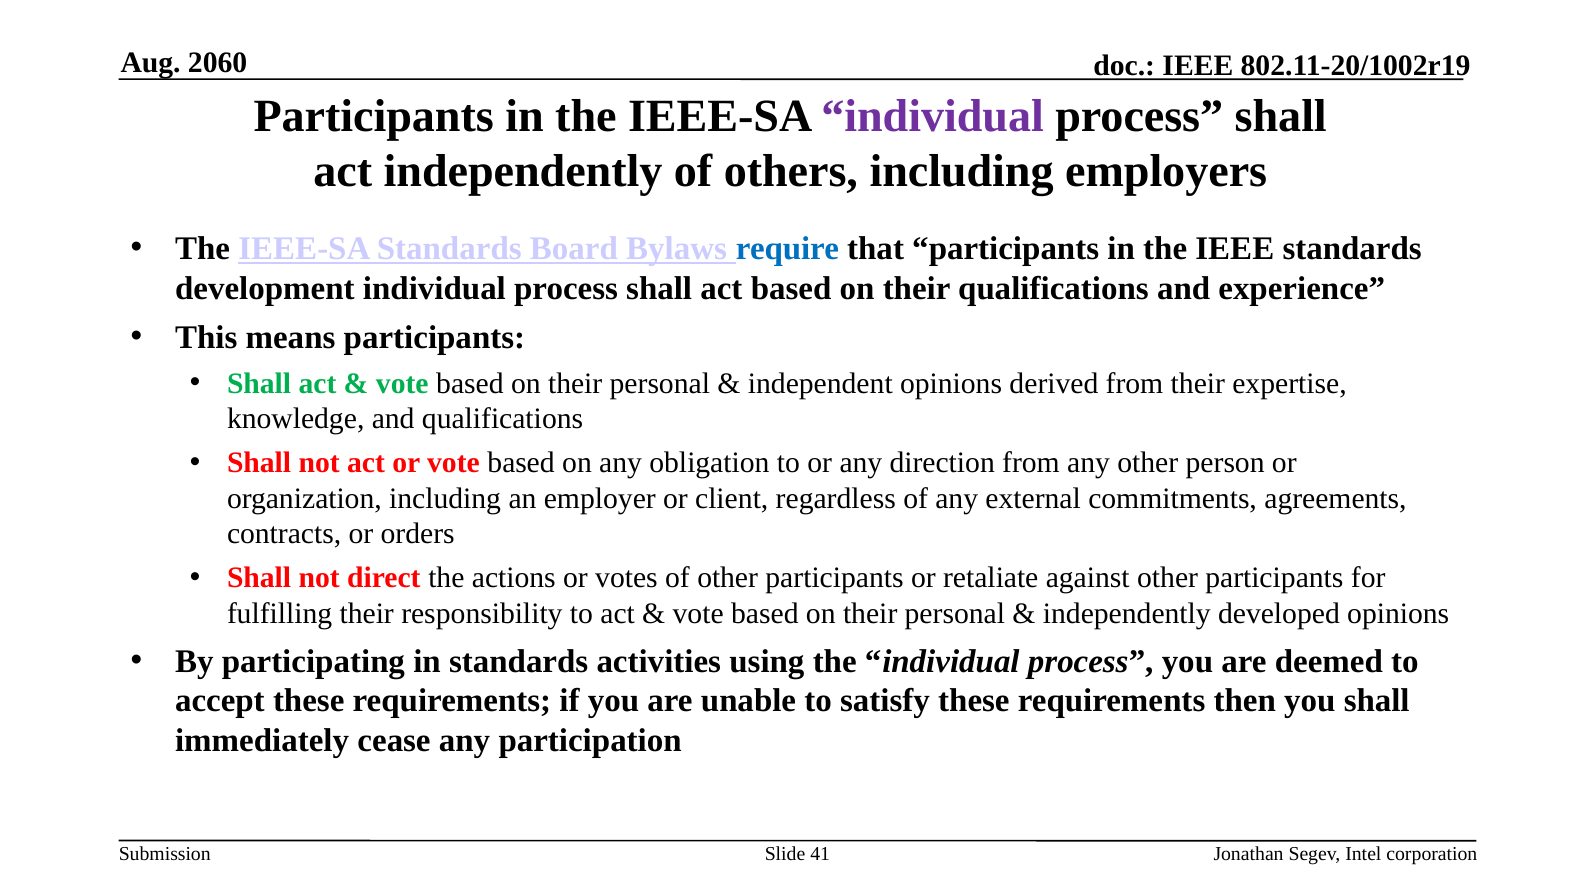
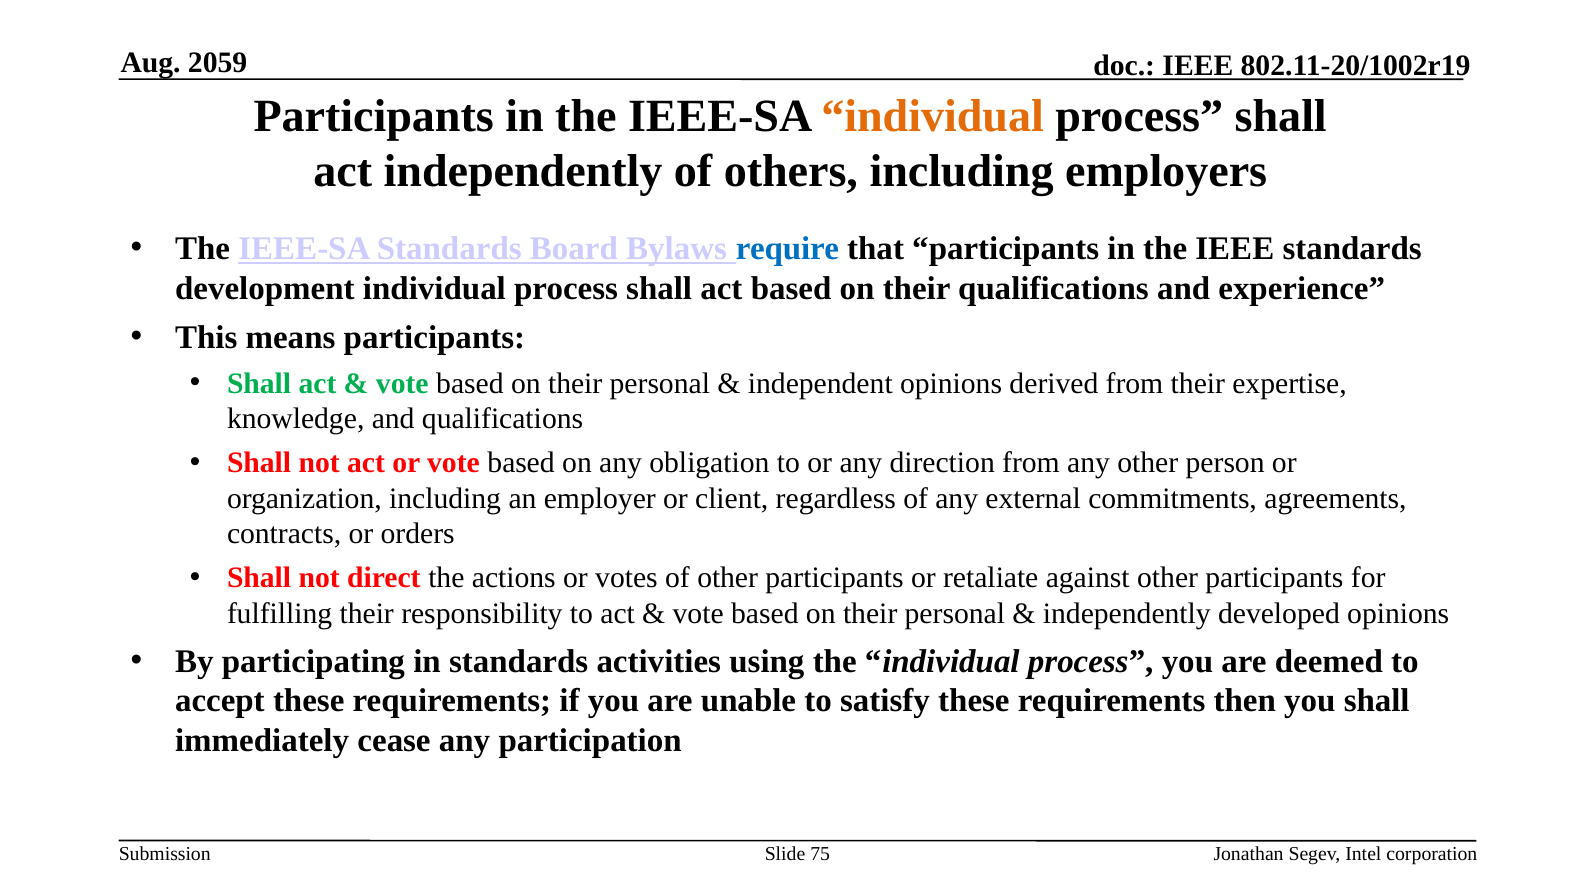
2060: 2060 -> 2059 (218, 63)
individual colour: purple -> orange (933, 116)
41: 41 -> 75 (820, 853)
